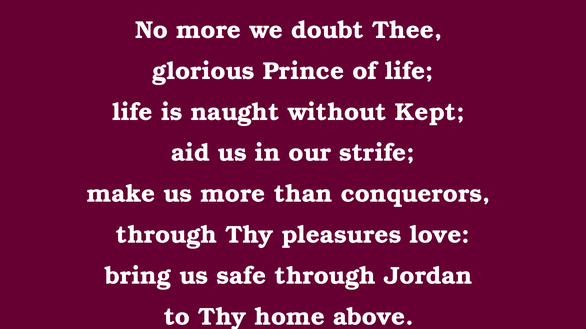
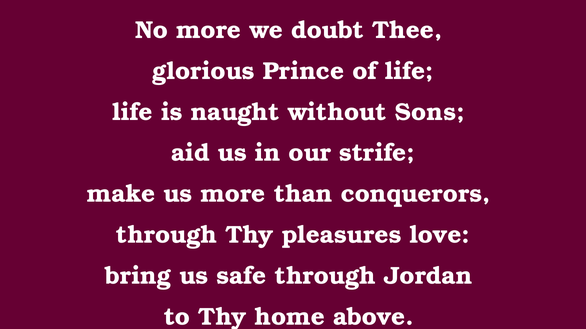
Kept: Kept -> Sons (430, 112)
